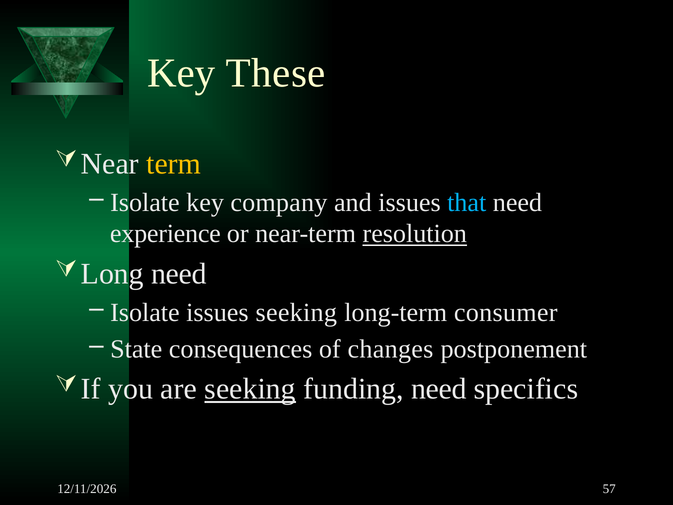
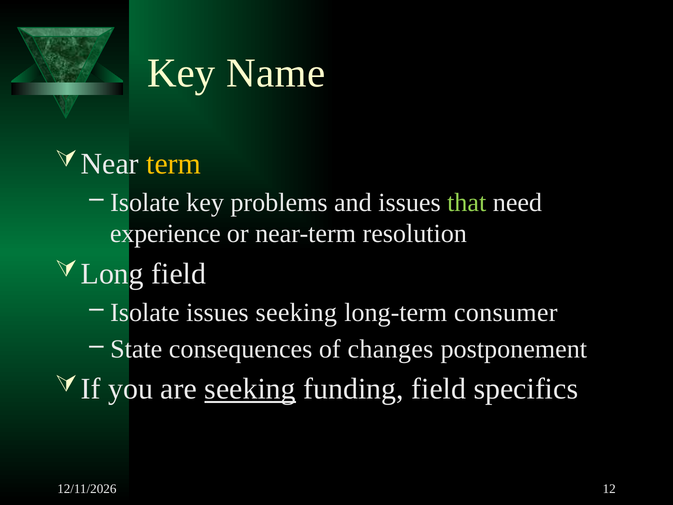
These: These -> Name (276, 73)
company: company -> problems (279, 202)
that colour: light blue -> light green (467, 202)
resolution underline: present -> none (415, 234)
need: need -> field (179, 274)
funding need: need -> field (439, 389)
57: 57 -> 12 (609, 489)
